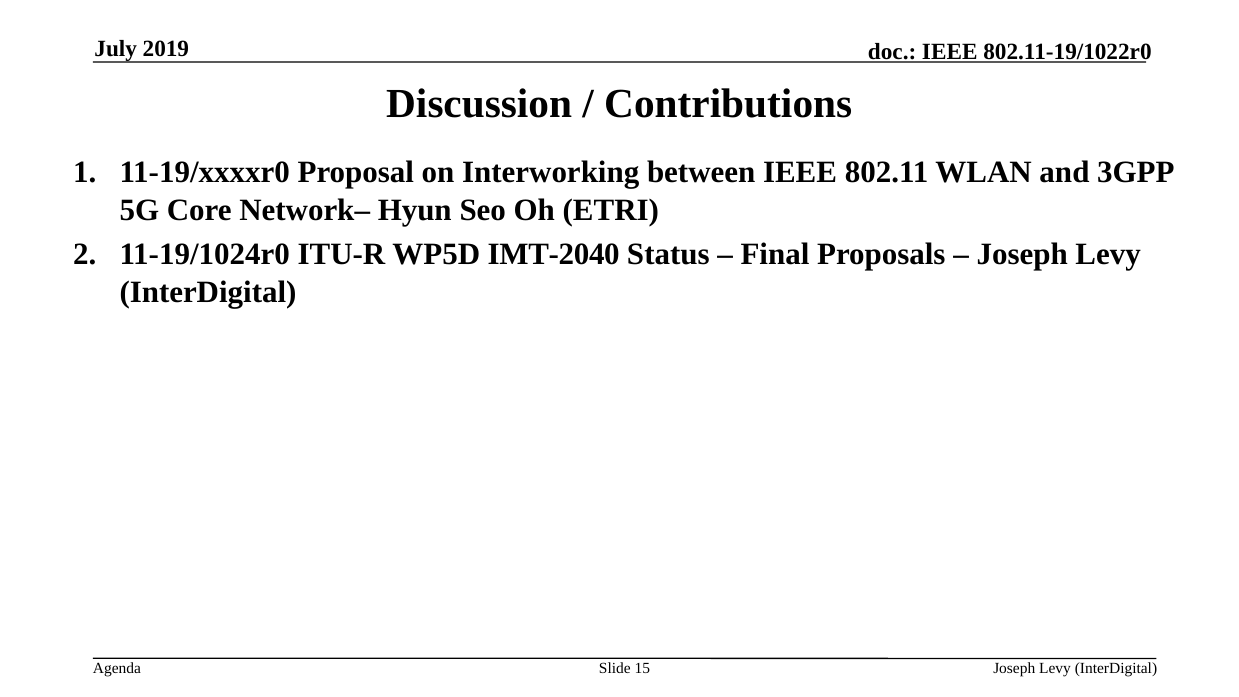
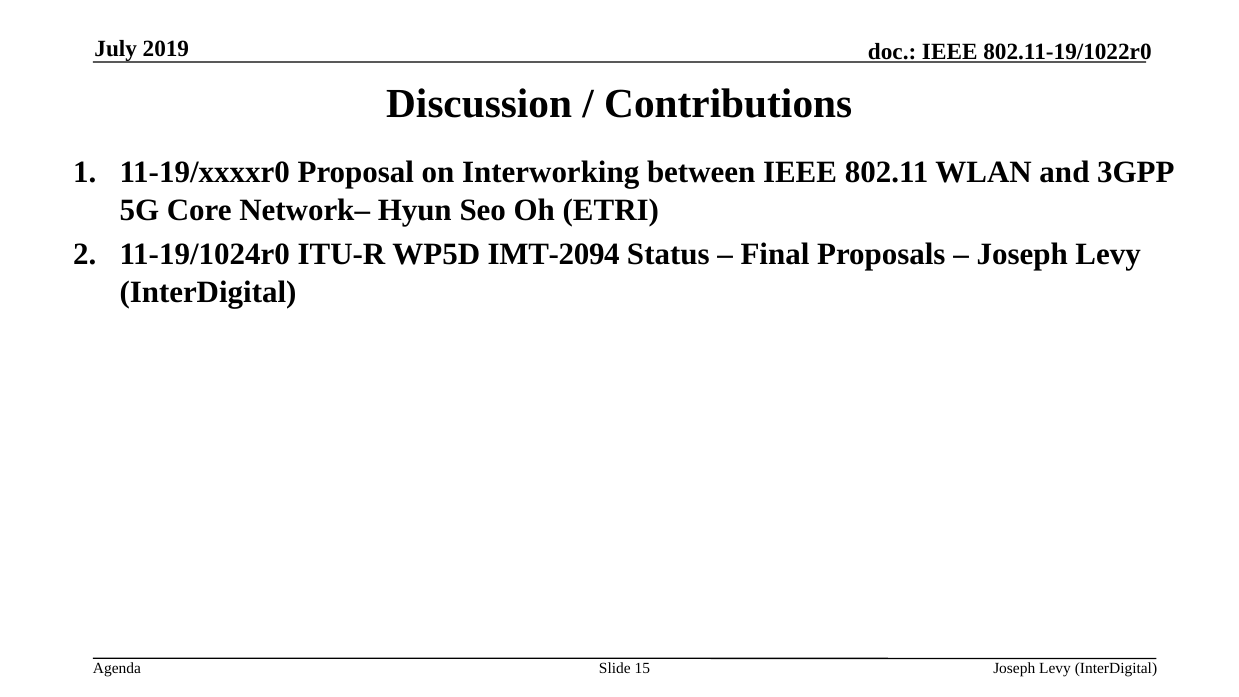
IMT-2040: IMT-2040 -> IMT-2094 (554, 255)
